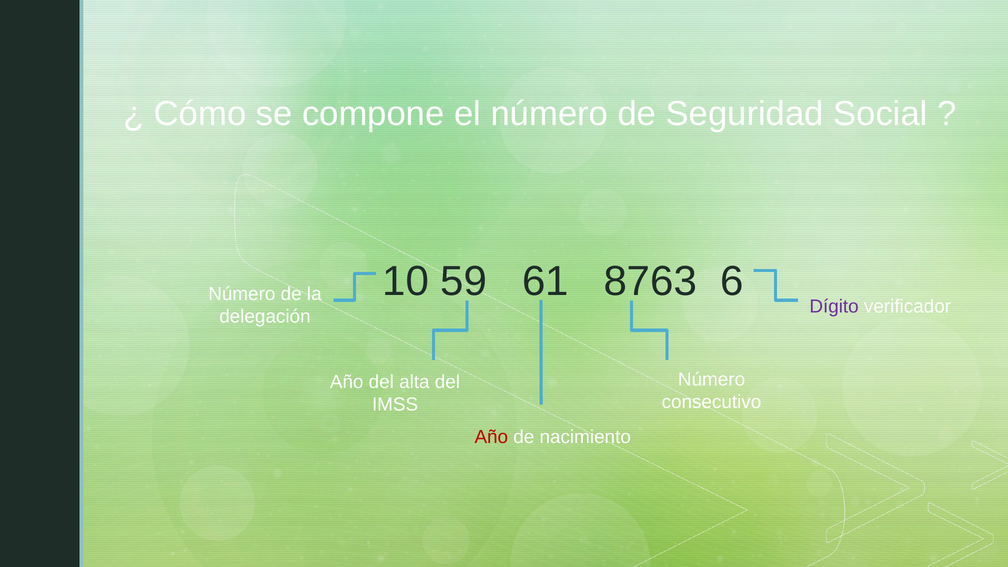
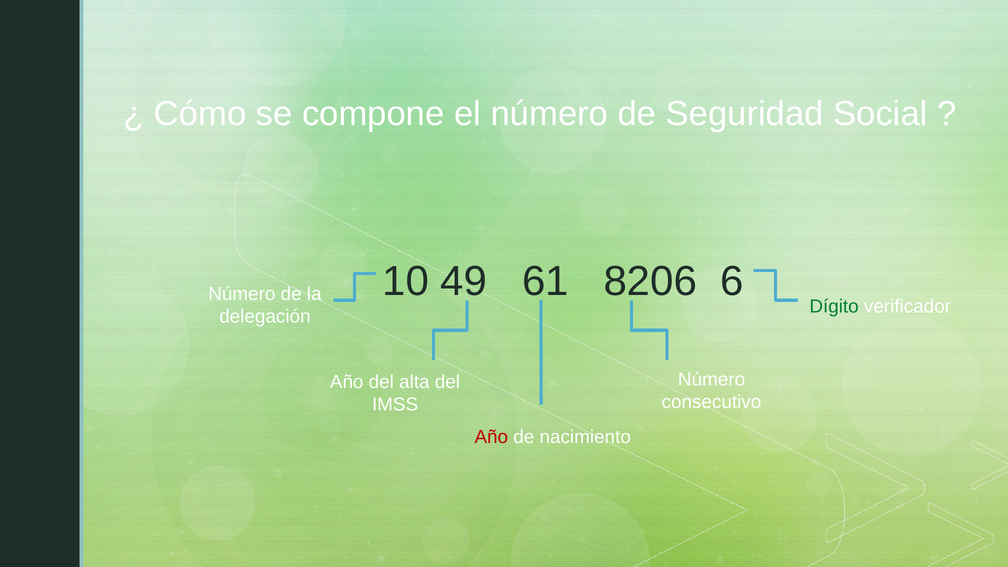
59: 59 -> 49 (464, 281)
8763: 8763 -> 8206 (650, 281)
Dígito colour: purple -> green (834, 306)
